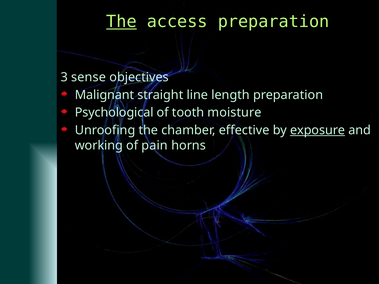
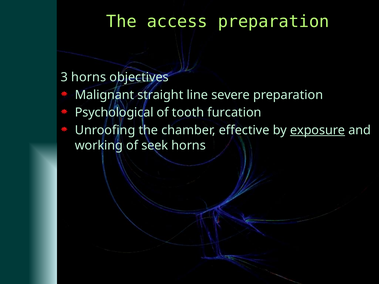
The underline: present -> none (121, 22)
3 sense: sense -> horns (89, 77)
length: length -> severe (231, 95)
moisture: moisture -> furcation (235, 113)
pain: pain -> seek (155, 146)
